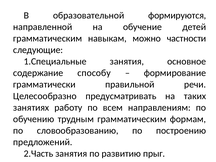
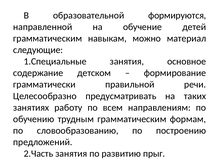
частности: частности -> материал (186, 38)
способу: способу -> детском (94, 73)
